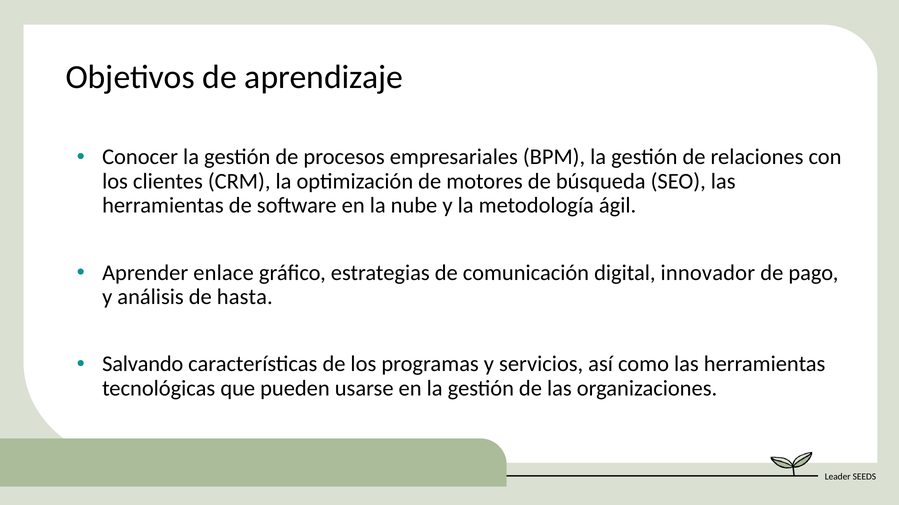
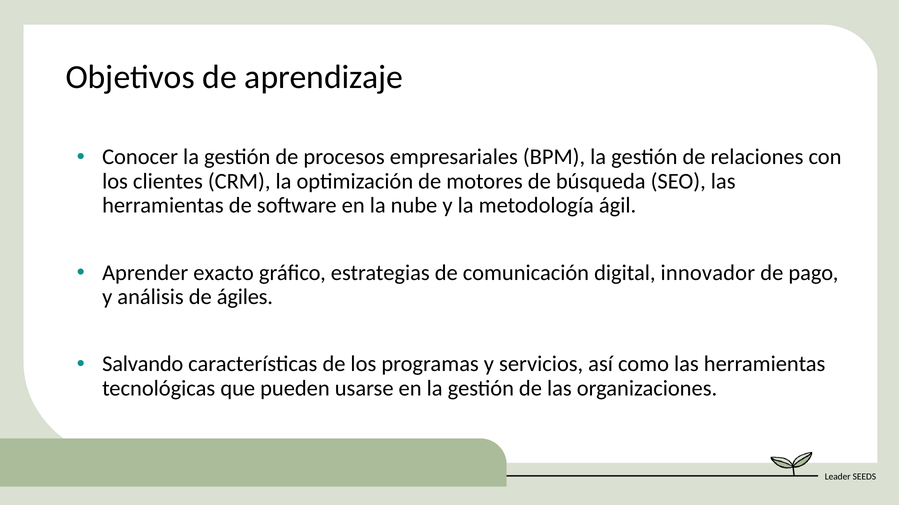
enlace: enlace -> exacto (224, 273)
hasta: hasta -> ágiles (245, 297)
